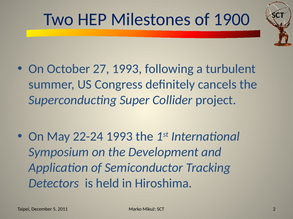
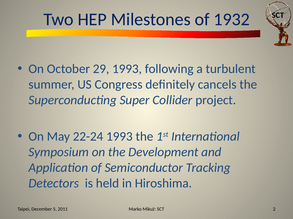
1900: 1900 -> 1932 (232, 20)
27: 27 -> 29 (101, 69)
